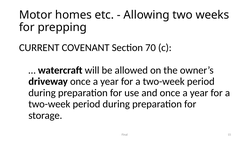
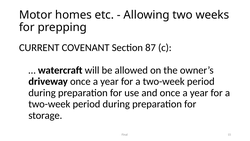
70: 70 -> 87 (151, 48)
